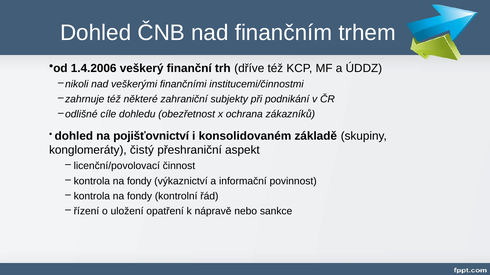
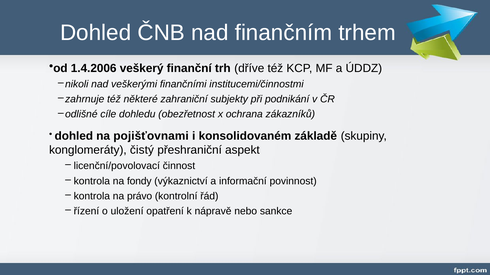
pojišťovnictví: pojišťovnictví -> pojišťovnami (151, 136)
fondy: fondy -> právo (140, 197)
